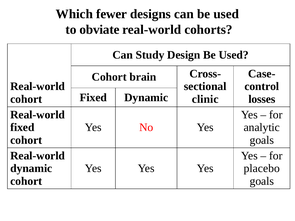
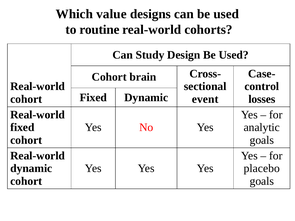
fewer: fewer -> value (111, 14)
obviate: obviate -> routine (99, 30)
clinic: clinic -> event (205, 99)
